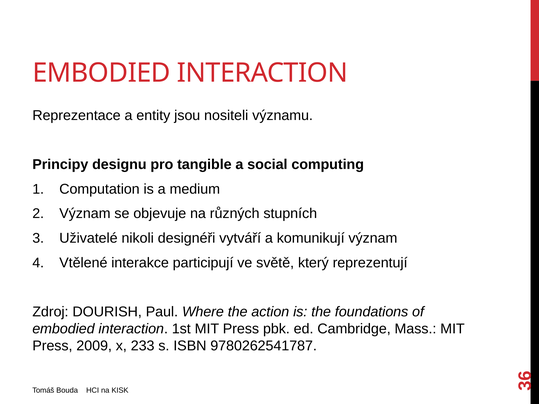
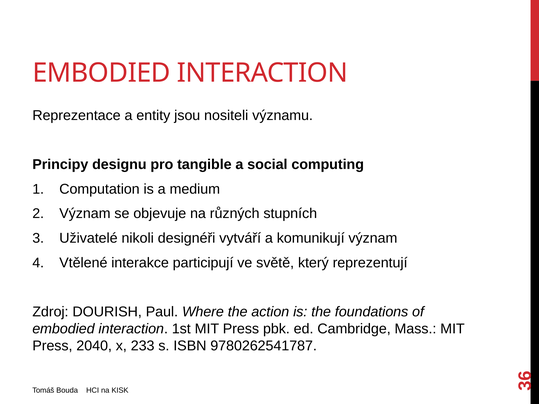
2009: 2009 -> 2040 (94, 346)
